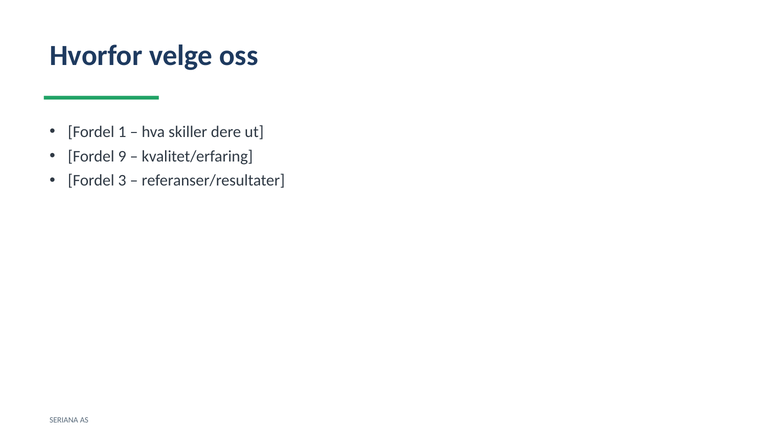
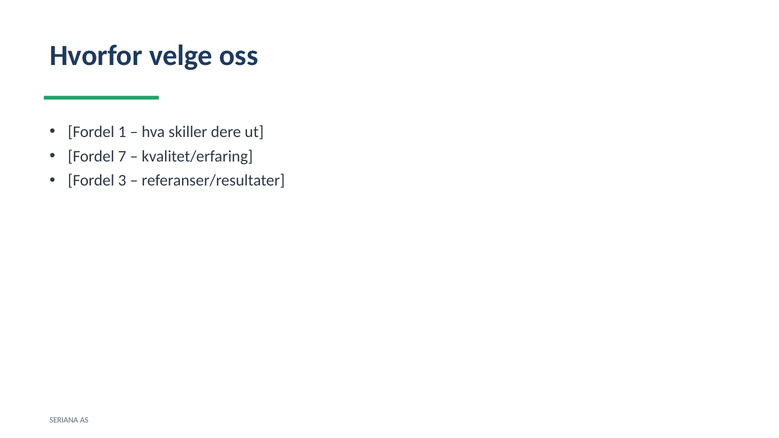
9: 9 -> 7 (122, 156)
